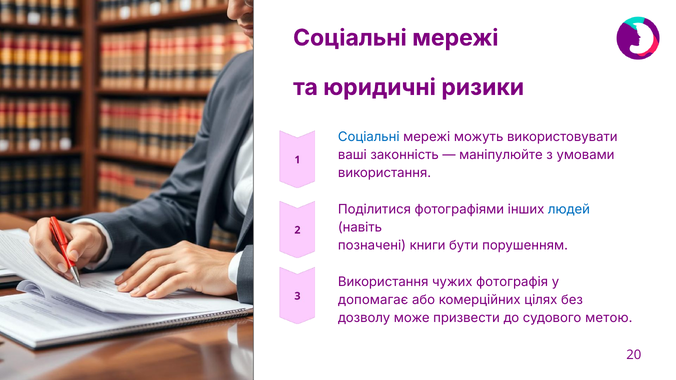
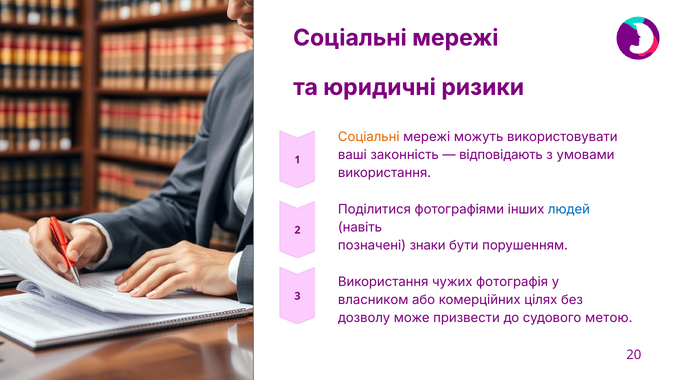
Соціальні colour: blue -> orange (369, 137)
маніпулюйте: маніпулюйте -> відповідають (501, 155)
книги: книги -> знаки (428, 246)
допомагає: допомагає -> власником (373, 300)
